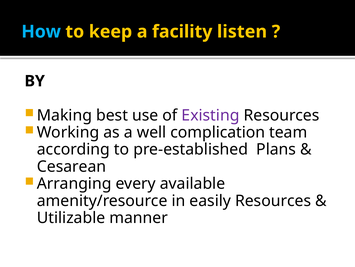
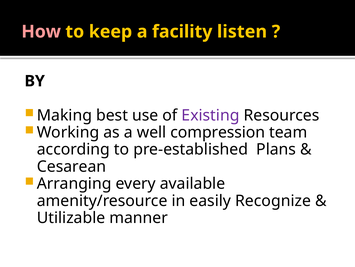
How colour: light blue -> pink (41, 32)
complication: complication -> compression (218, 132)
easily Resources: Resources -> Recognize (273, 200)
